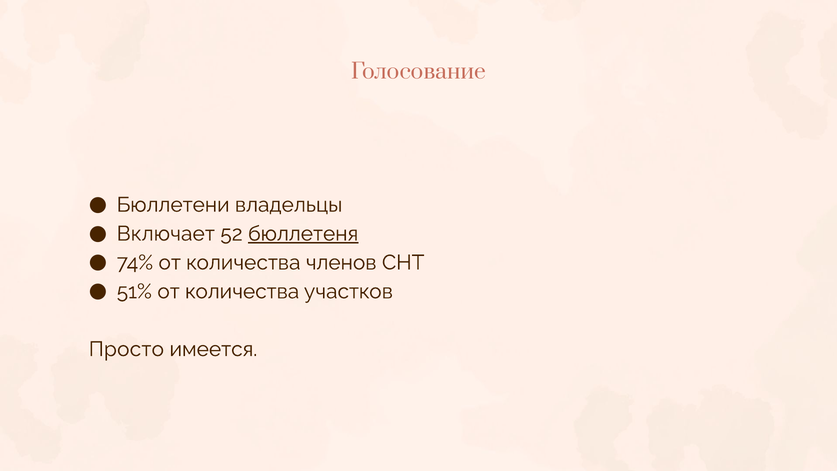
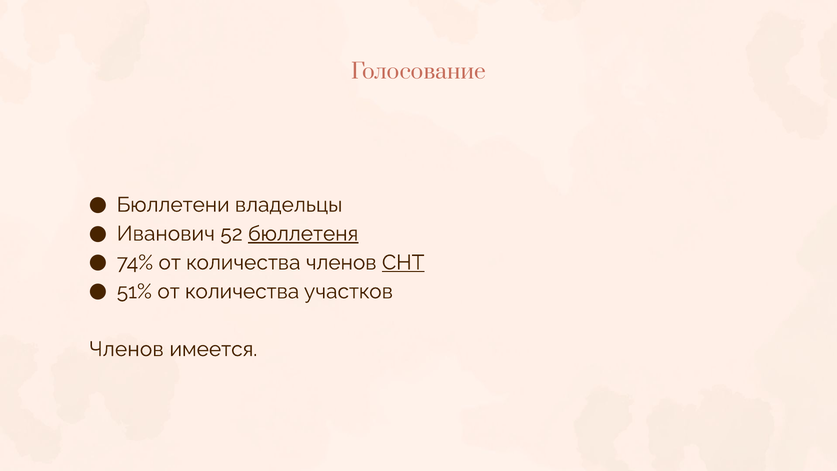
Включает: Включает -> Иванович (166, 234)
СНТ underline: none -> present (403, 262)
Просто: Просто -> Членов (126, 349)
